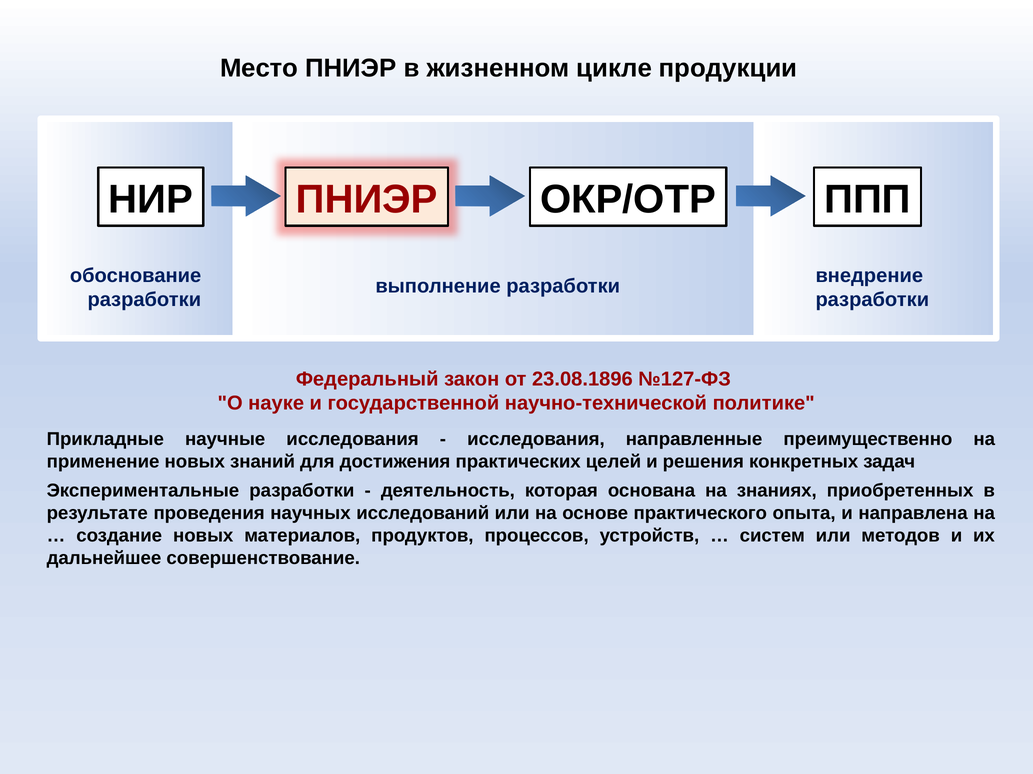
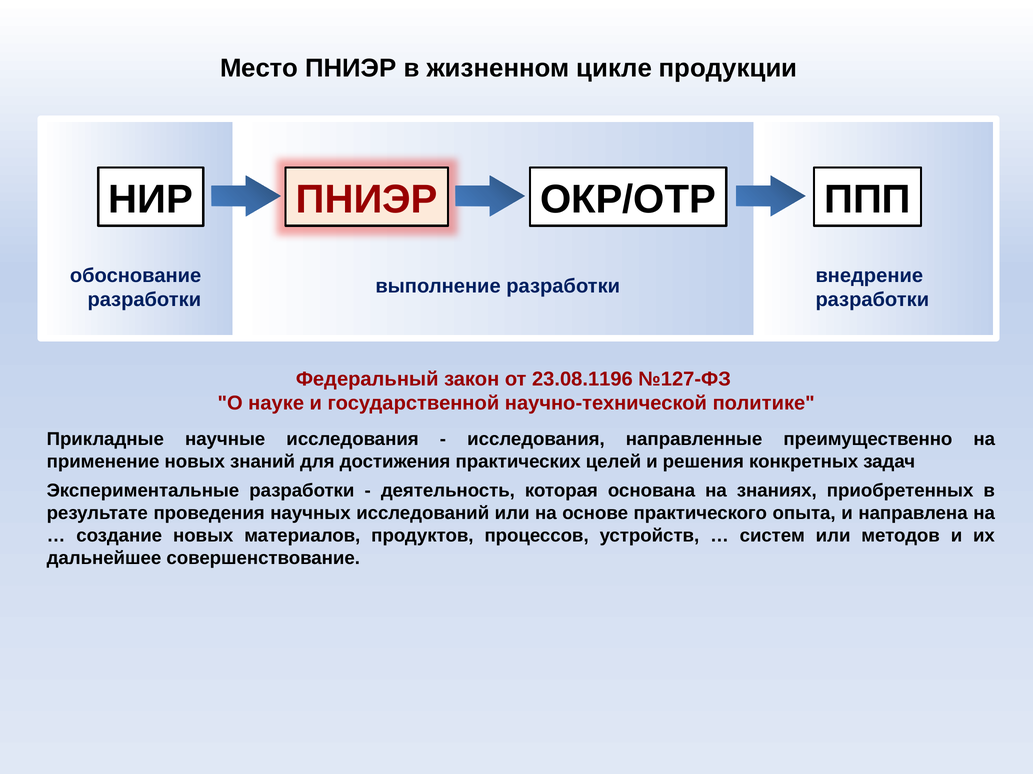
23.08.1896: 23.08.1896 -> 23.08.1196 (582, 379)
